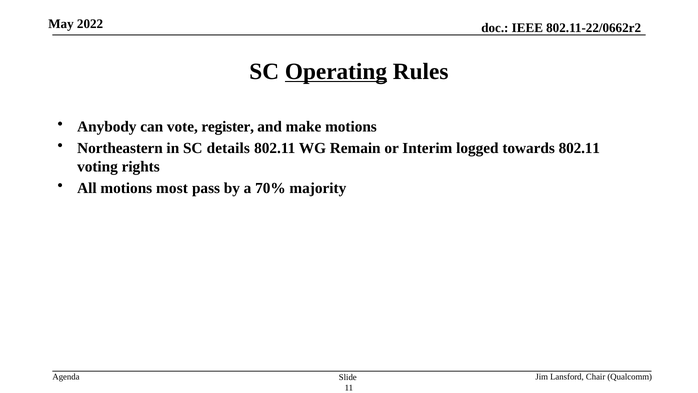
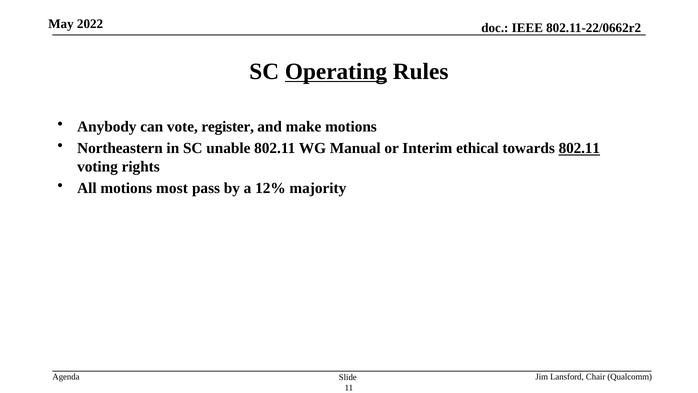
details: details -> unable (228, 148)
Remain: Remain -> Manual (355, 148)
logged: logged -> ethical (477, 148)
802.11 underline: none -> present (579, 148)
70%: 70% -> 12% (270, 188)
